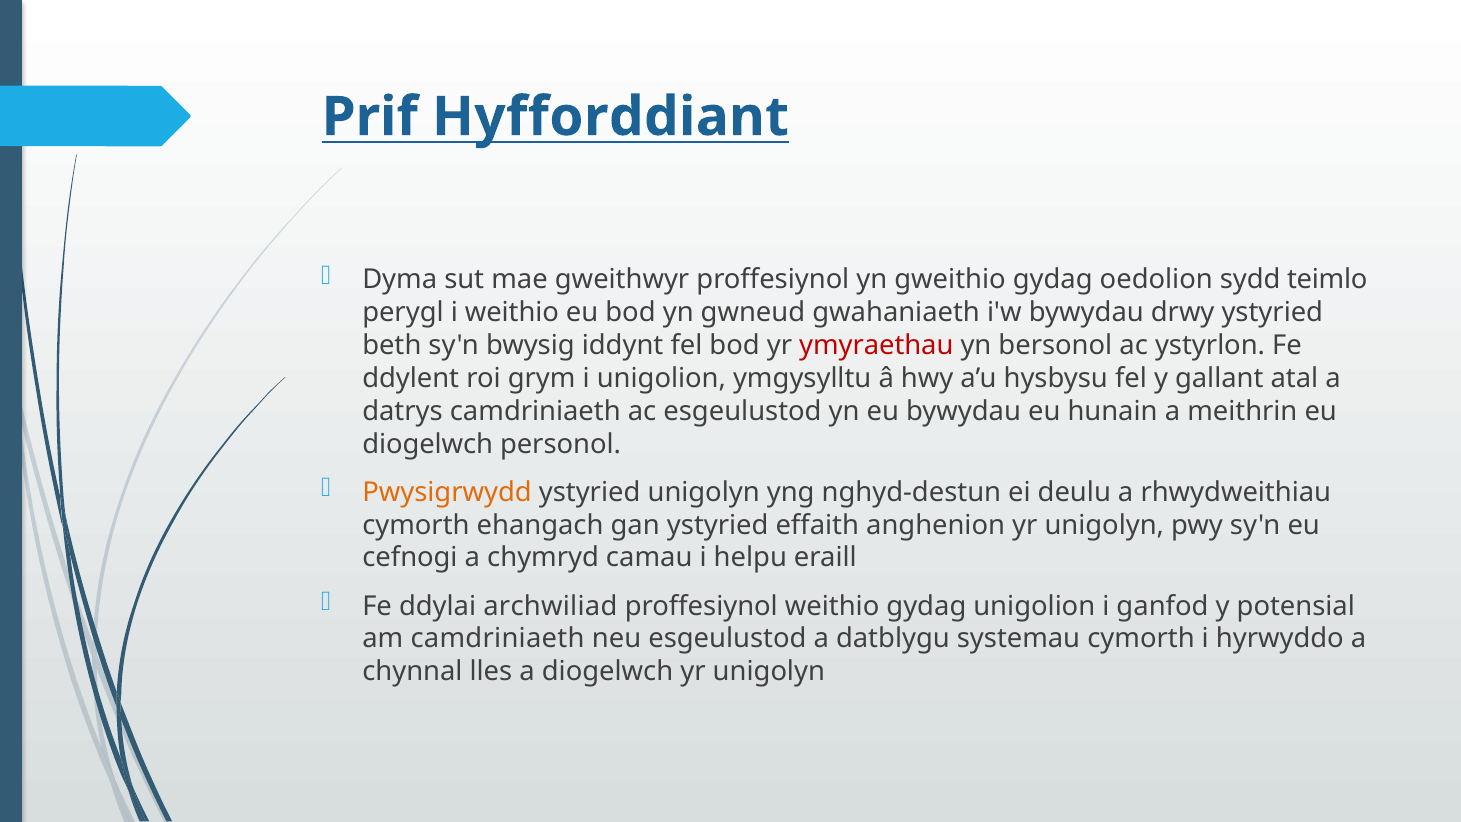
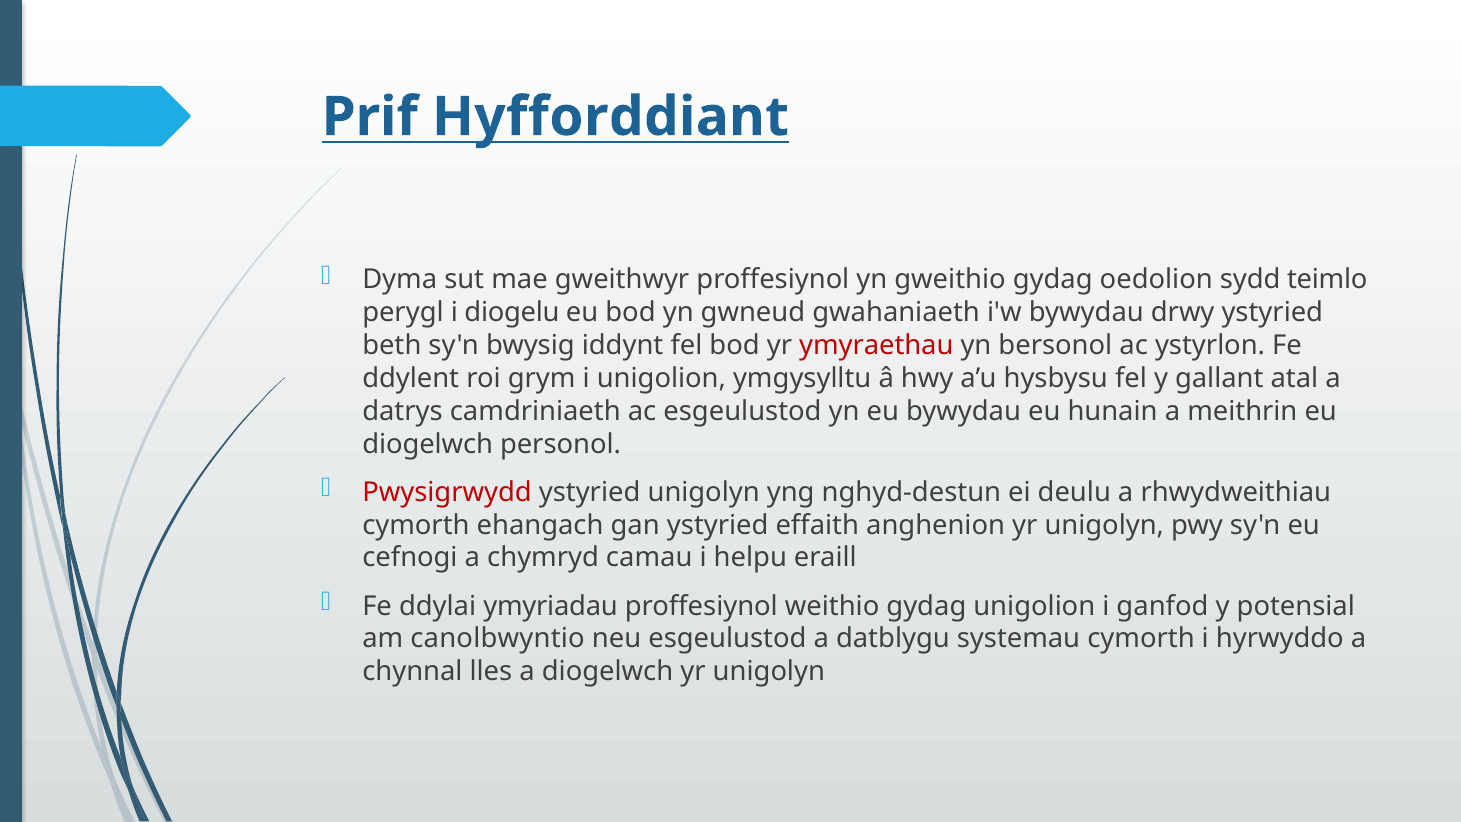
i weithio: weithio -> diogelu (512, 312)
Pwysigrwydd colour: orange -> red (447, 492)
archwiliad: archwiliad -> ymyriadau (551, 606)
am camdriniaeth: camdriniaeth -> canolbwyntio (498, 639)
